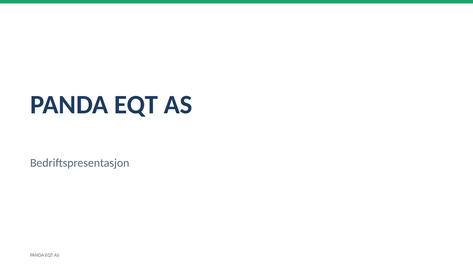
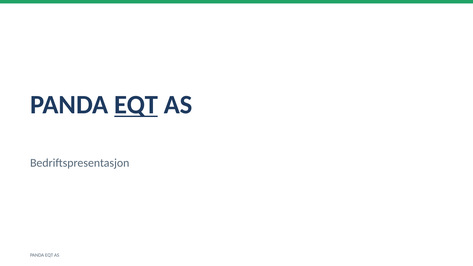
EQT underline: none -> present (136, 105)
